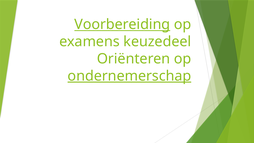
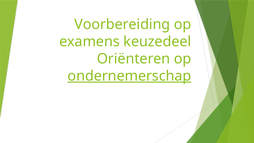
Voorbereiding underline: present -> none (122, 24)
